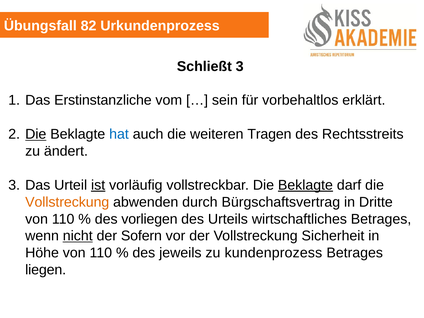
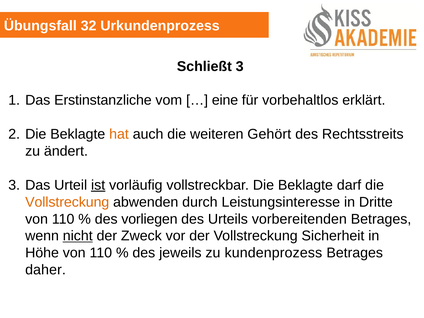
82: 82 -> 32 (89, 26)
sein: sein -> eine (225, 100)
Die underline: present -> none (36, 134)
hat colour: blue -> orange (119, 134)
Tragen: Tragen -> Gehört (269, 134)
Beklagte underline: present -> none (305, 185)
Bürgschaftsvertrag: Bürgschaftsvertrag -> Leistungsinteresse (281, 202)
wirtschaftliches: wirtschaftliches -> vorbereitenden (299, 219)
Sofern: Sofern -> Zweck (141, 236)
liegen: liegen -> daher (46, 270)
